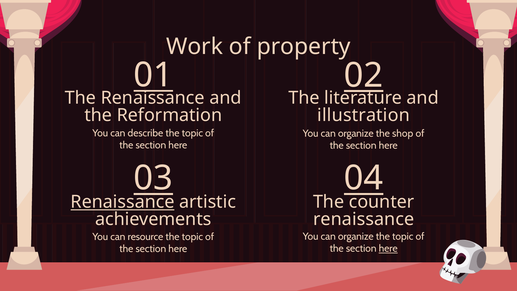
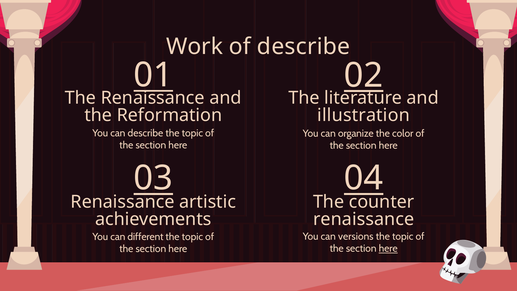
of property: property -> describe (304, 47)
shop: shop -> color (403, 133)
Renaissance underline: present -> none (123, 202)
organize: organize -> versions (356, 236)
resource: resource -> different (145, 237)
